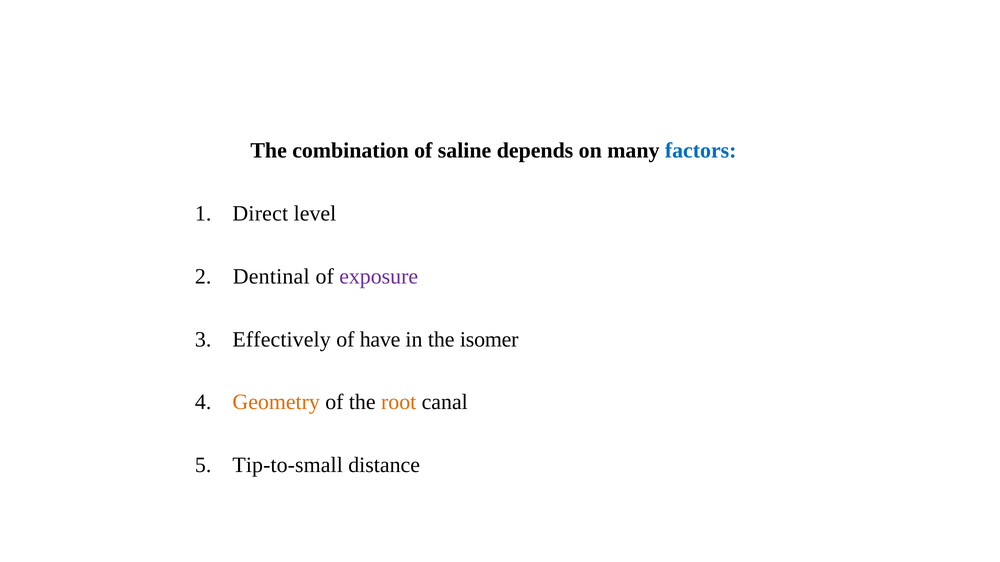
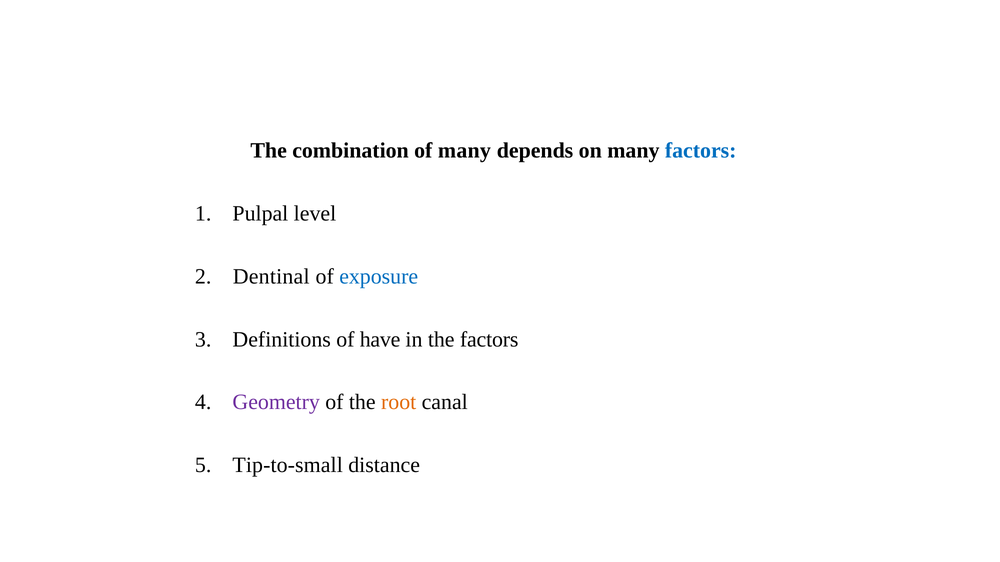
of saline: saline -> many (464, 151)
Direct: Direct -> Pulpal (260, 214)
exposure colour: purple -> blue (379, 277)
Effectively: Effectively -> Definitions (282, 340)
the isomer: isomer -> factors (489, 340)
Geometry colour: orange -> purple (276, 403)
